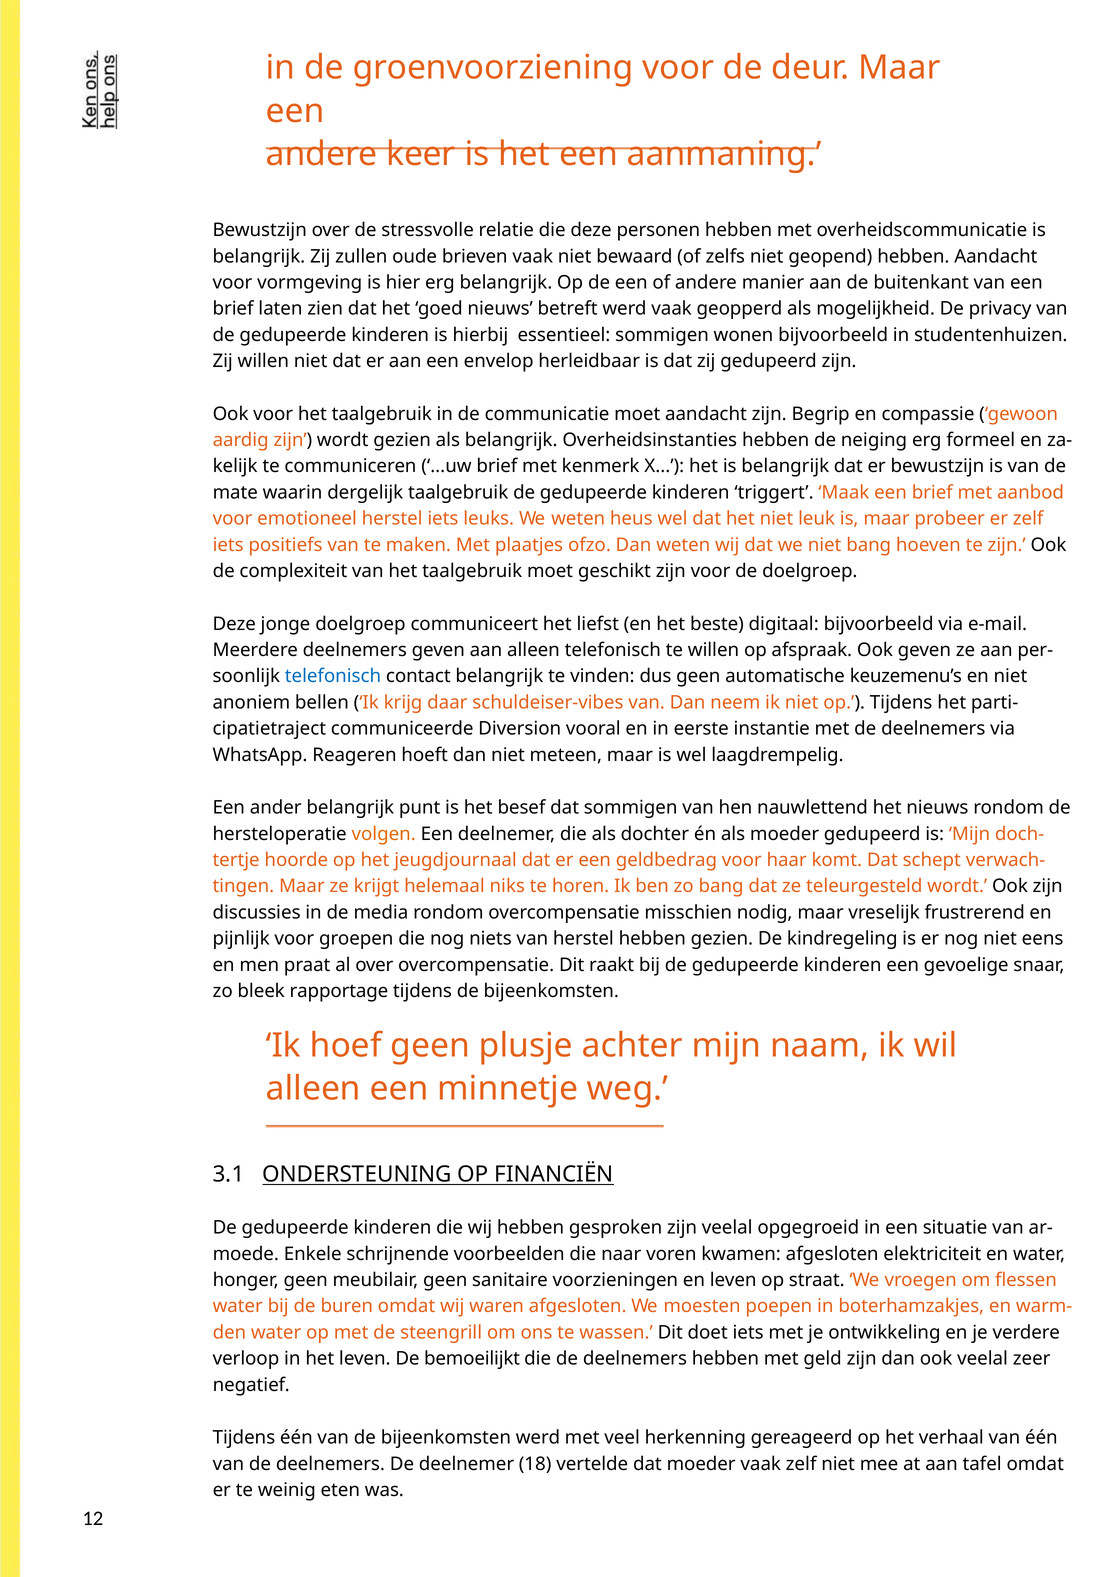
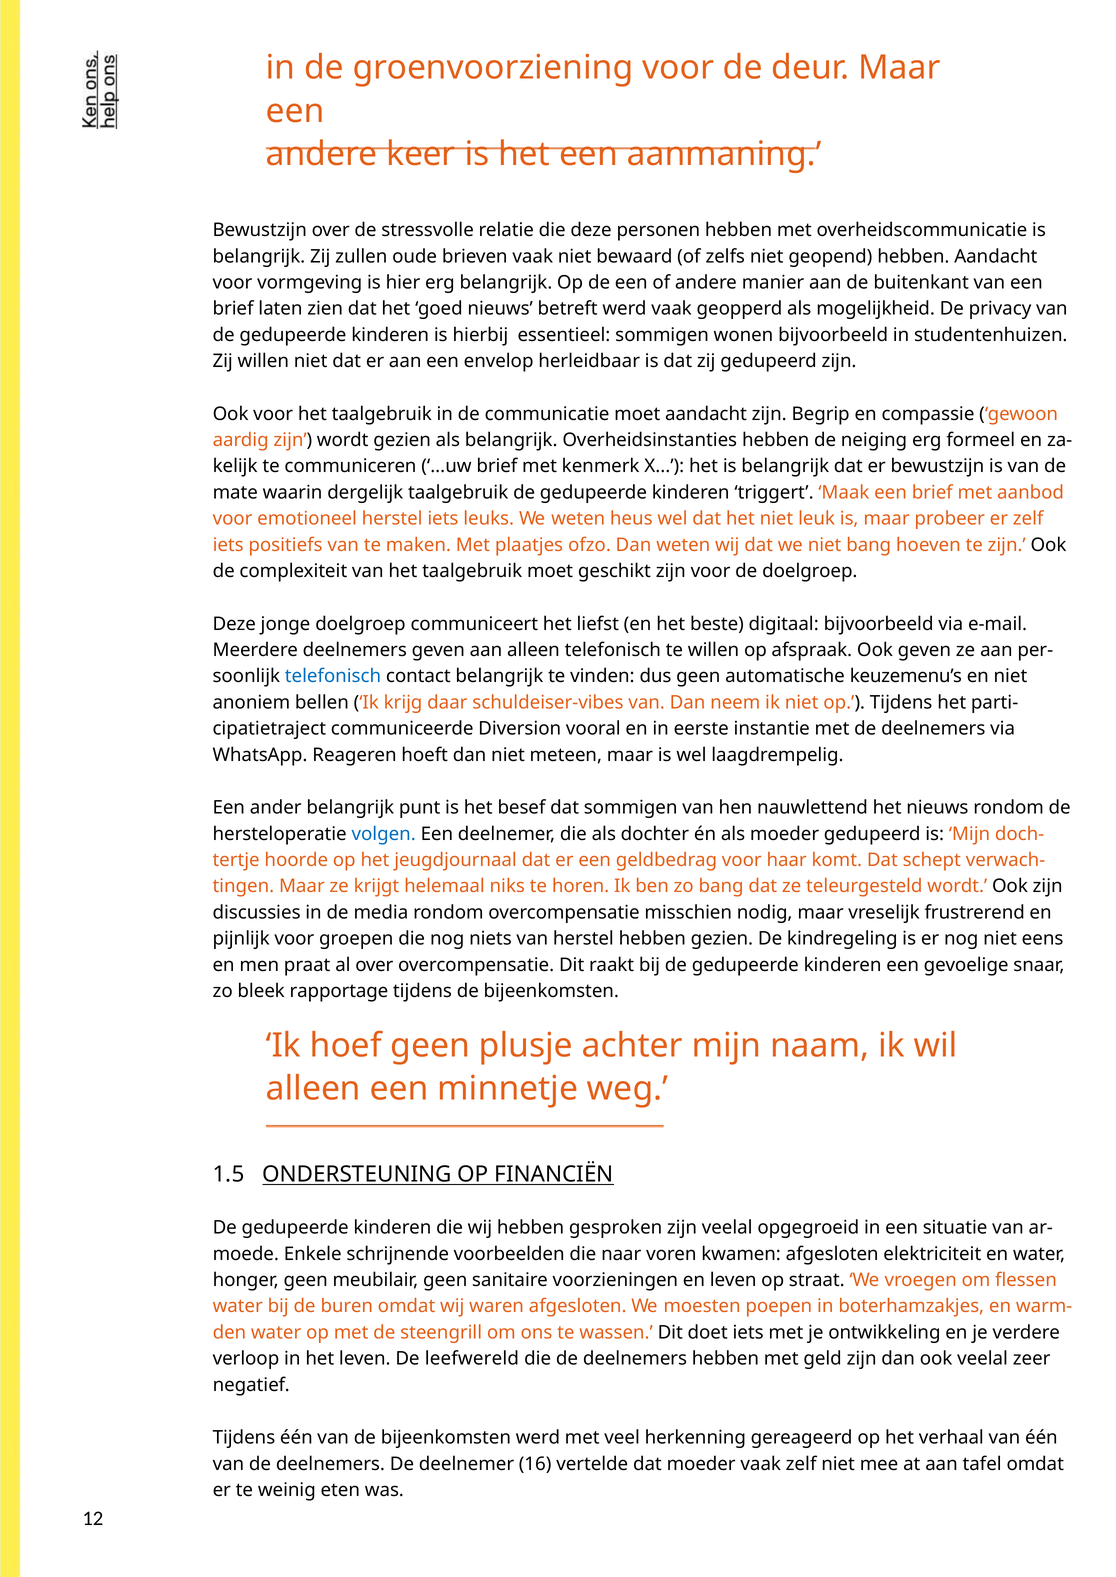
volgen colour: orange -> blue (384, 834)
3.1: 3.1 -> 1.5 (228, 1174)
bemoeilijkt: bemoeilijkt -> leefwereld (472, 1359)
18: 18 -> 16 (535, 1464)
